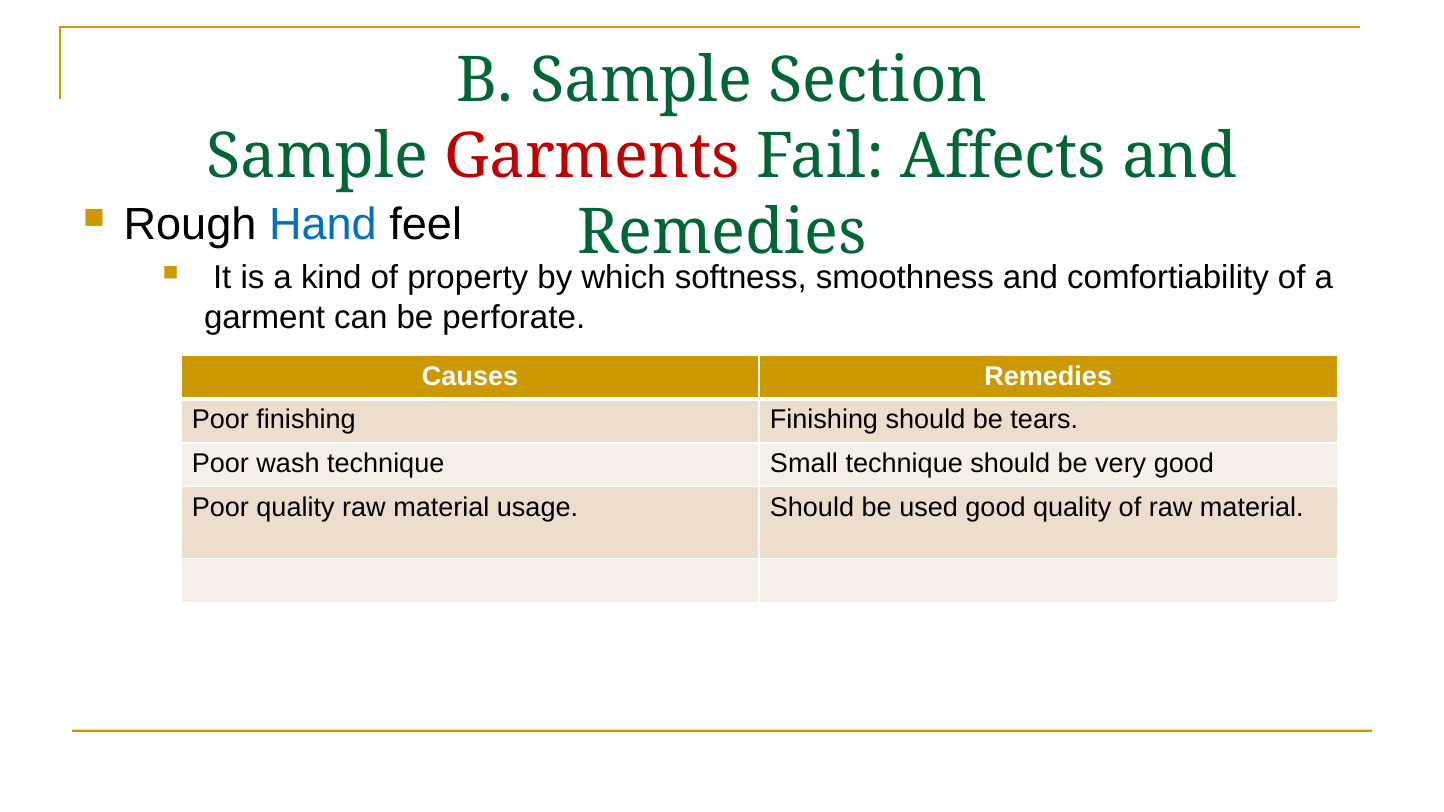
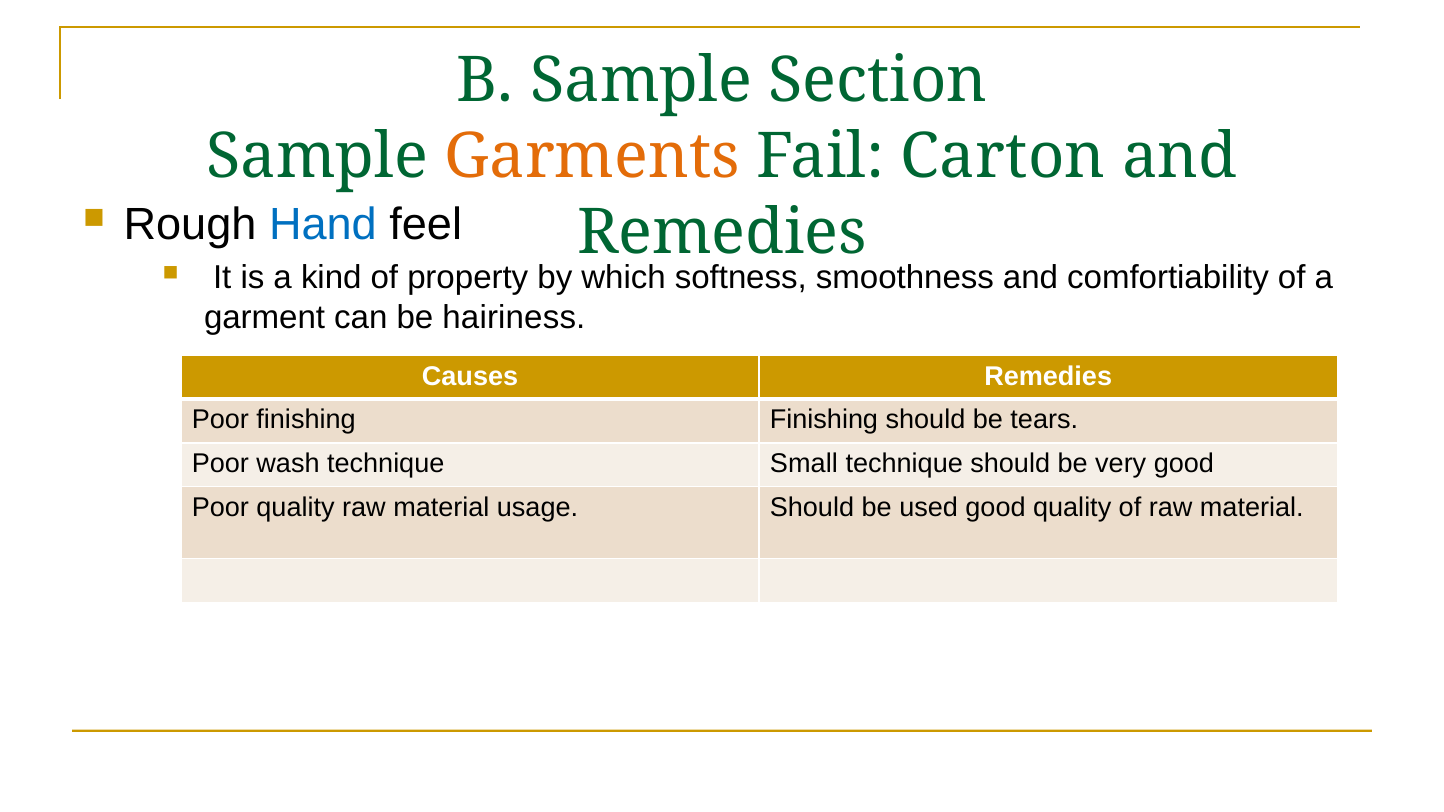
Garments colour: red -> orange (592, 156)
Affects: Affects -> Carton (1003, 156)
perforate: perforate -> hairiness (514, 318)
